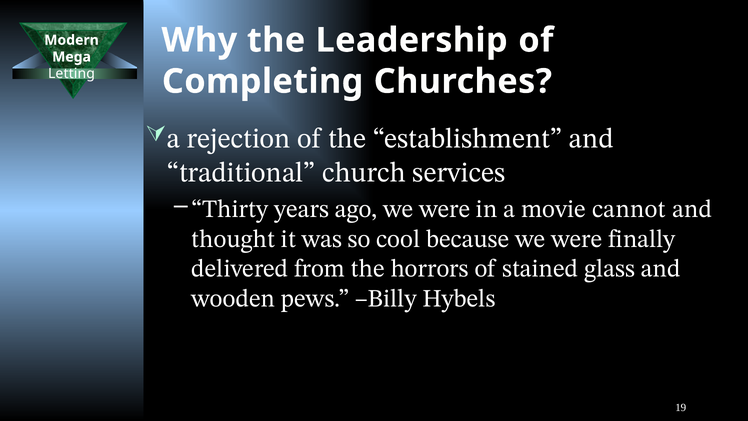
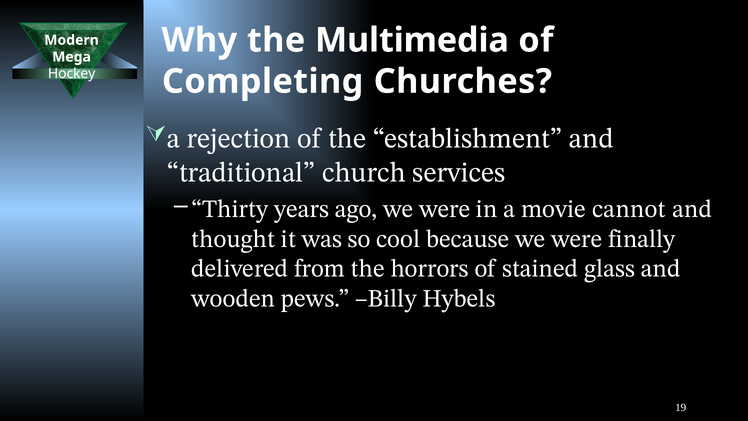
Leadership: Leadership -> Multimedia (412, 40)
Letting: Letting -> Hockey (72, 74)
